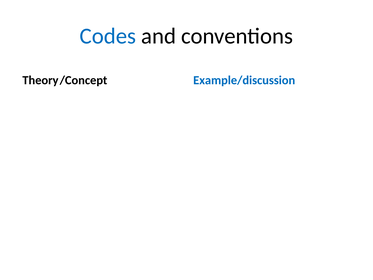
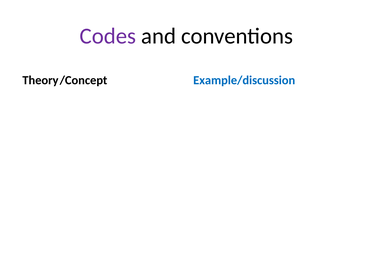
Codes colour: blue -> purple (108, 36)
